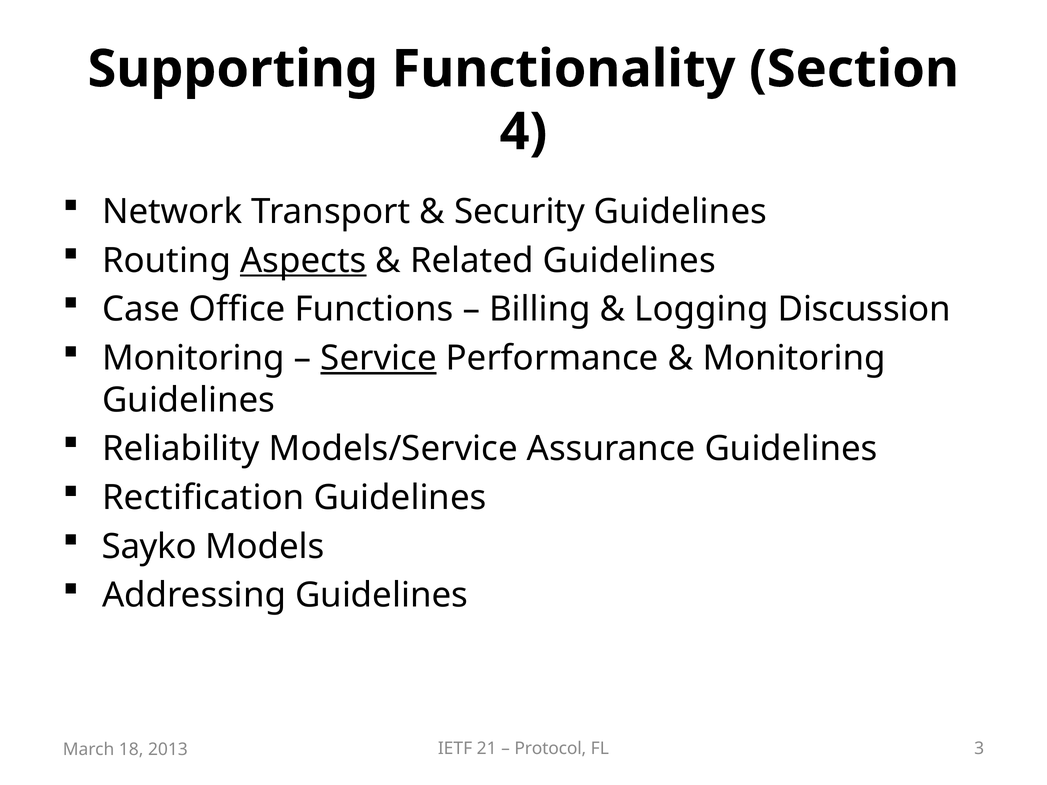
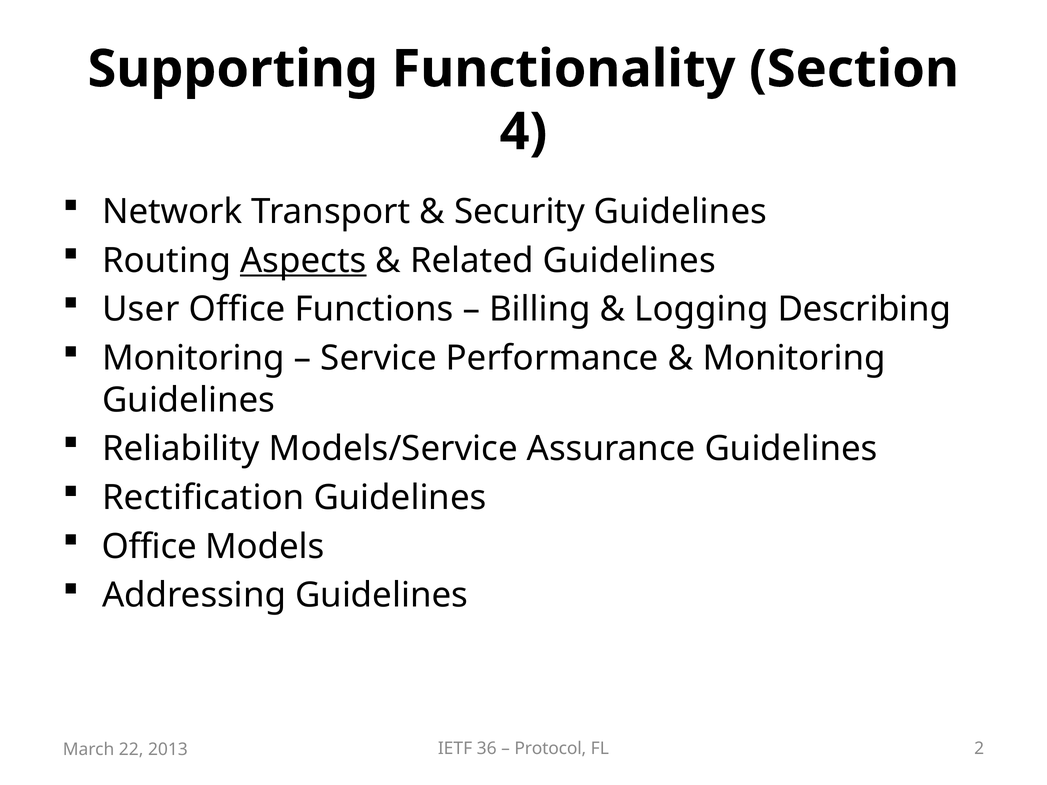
Case: Case -> User (141, 310)
Discussion: Discussion -> Describing (864, 310)
Service underline: present -> none (379, 358)
Sayko: Sayko -> Office (149, 547)
21: 21 -> 36 (487, 748)
3: 3 -> 2 (979, 748)
18: 18 -> 22 (131, 750)
